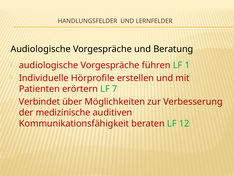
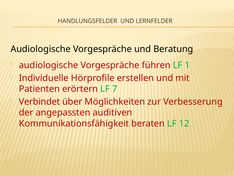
medizinische: medizinische -> angepassten (63, 112)
